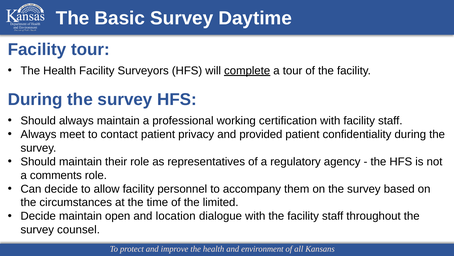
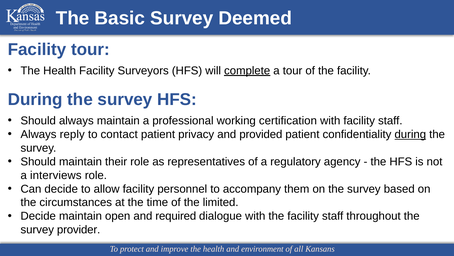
Daytime: Daytime -> Deemed (255, 18)
meet: meet -> reply (72, 134)
during underline: none -> present (410, 134)
comments: comments -> interviews (56, 175)
location: location -> required (176, 216)
counsel: counsel -> provider (79, 229)
